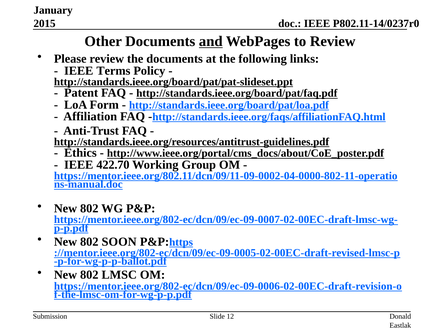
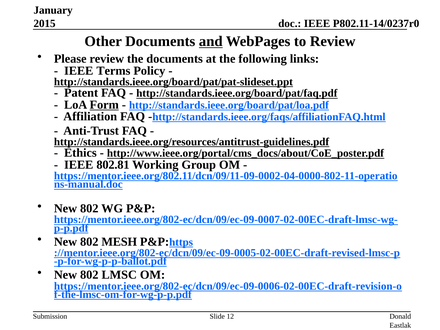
Form underline: none -> present (104, 105)
422.70: 422.70 -> 802.81 (113, 165)
SOON: SOON -> MESH (119, 242)
